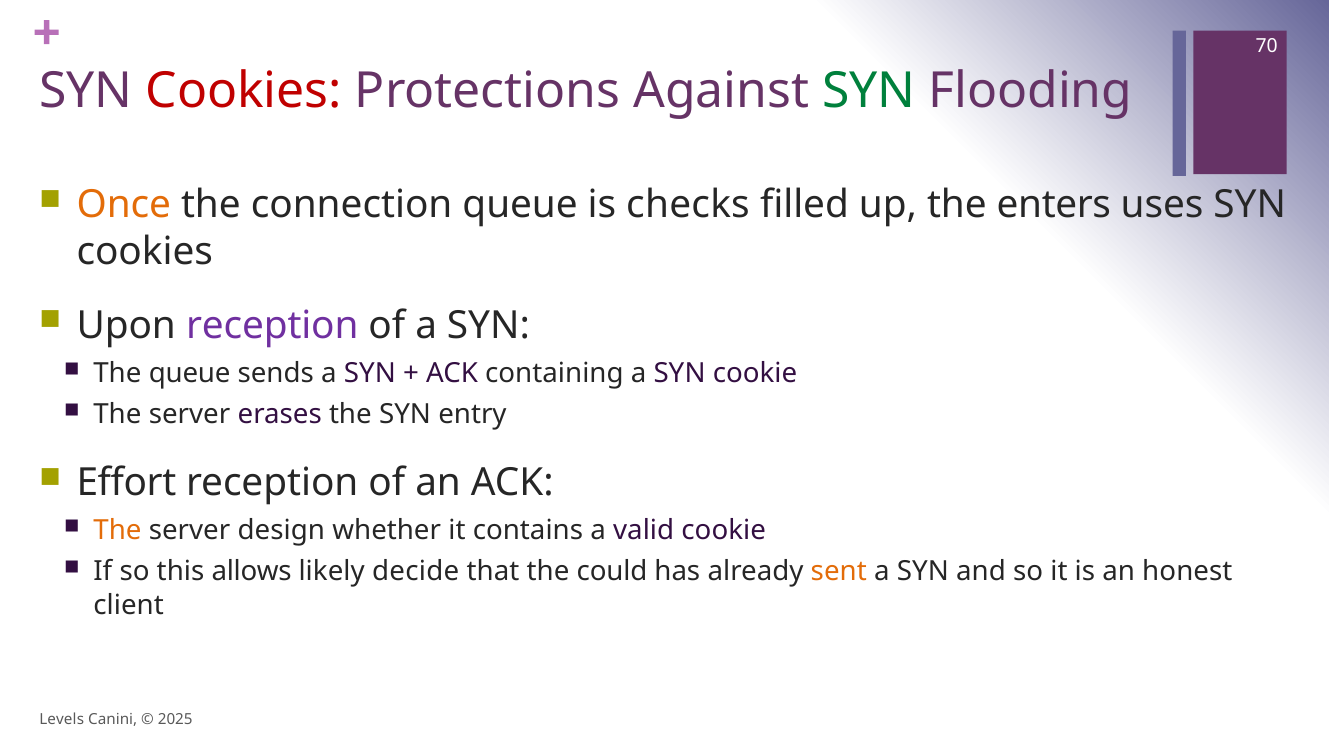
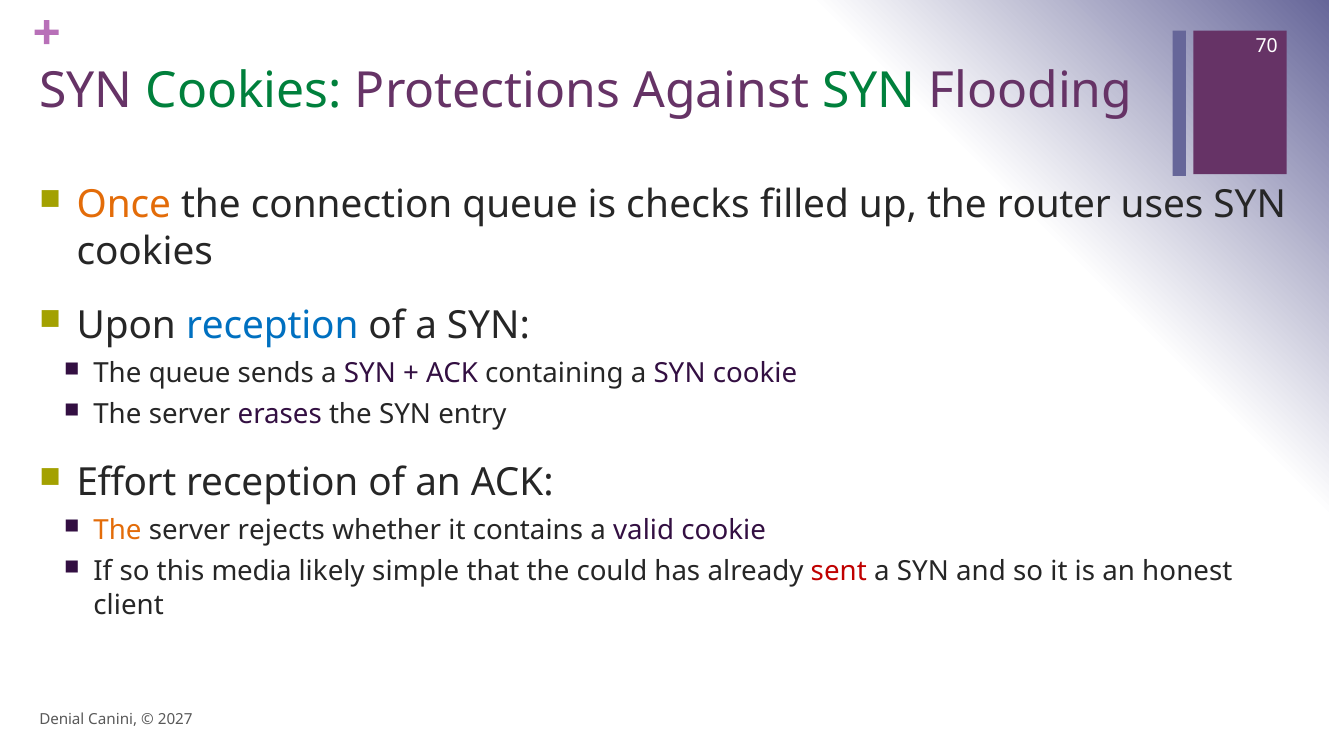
Cookies colour: red -> green (244, 91)
enters: enters -> router (1054, 205)
reception colour: purple -> blue (272, 326)
design: design -> rejects (281, 531)
allows: allows -> media (252, 572)
decide: decide -> simple (416, 572)
sent colour: orange -> red (839, 572)
Levels: Levels -> Denial (62, 720)
2025: 2025 -> 2027 (175, 720)
